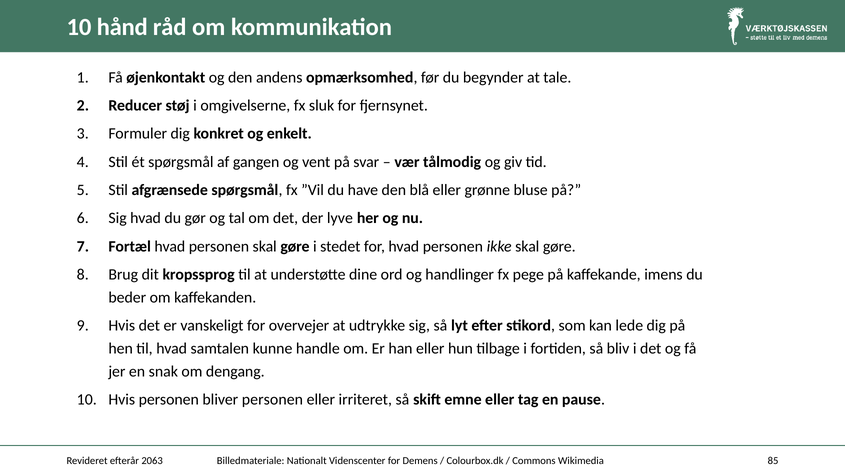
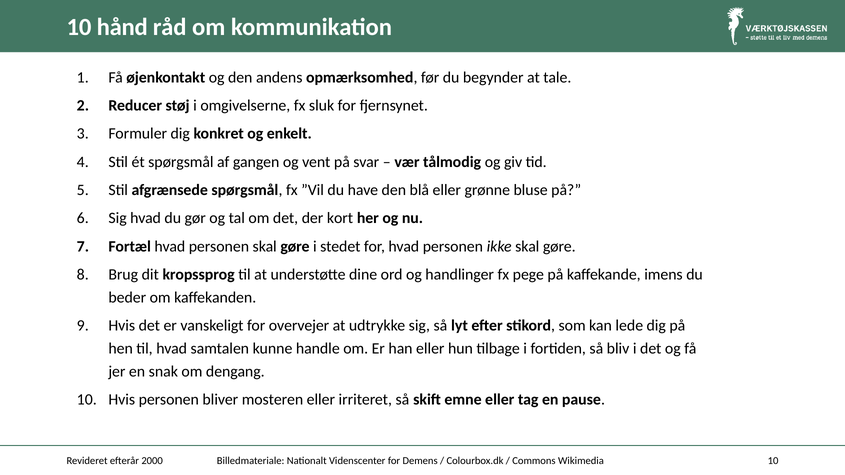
lyve: lyve -> kort (340, 218)
bliver personen: personen -> mosteren (273, 400)
Wikimedia 85: 85 -> 10 (773, 461)
2063: 2063 -> 2000 (152, 461)
